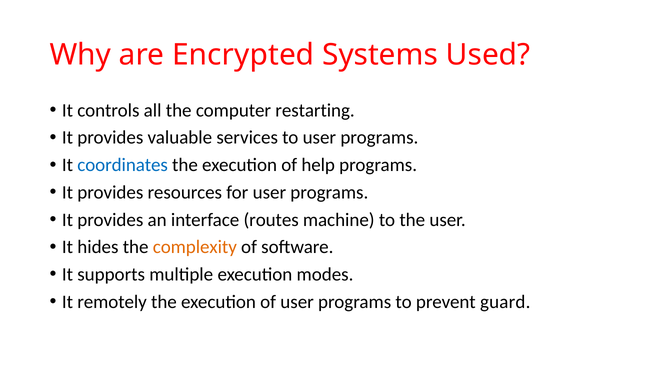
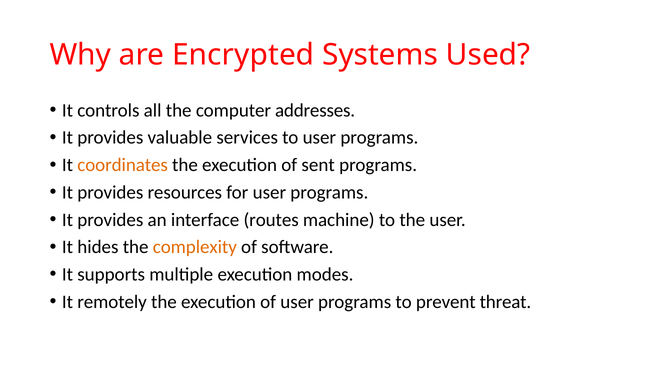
restarting: restarting -> addresses (315, 110)
coordinates colour: blue -> orange (123, 165)
help: help -> sent (318, 165)
guard: guard -> threat (505, 302)
